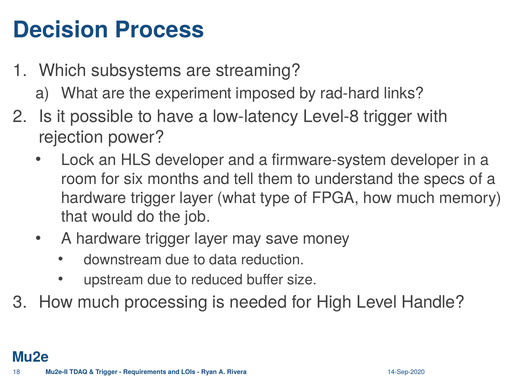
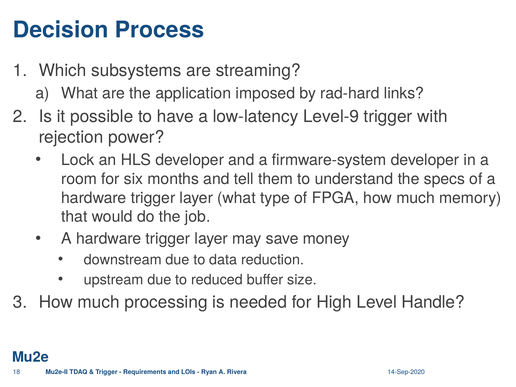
experiment: experiment -> application (193, 93)
Level-8: Level-8 -> Level-9 (331, 117)
